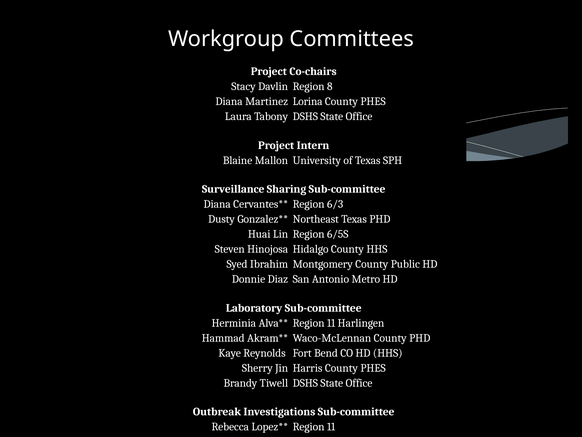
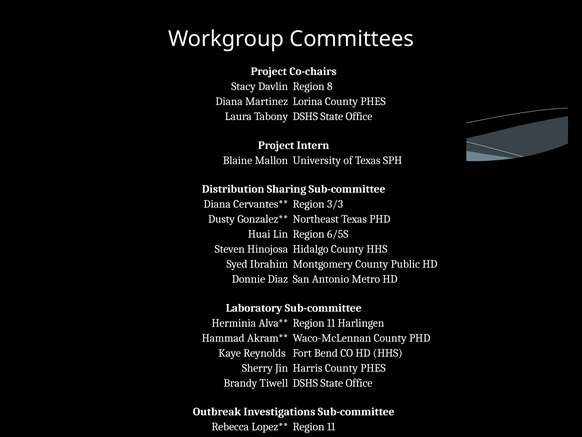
Surveillance: Surveillance -> Distribution (233, 189)
6/3: 6/3 -> 3/3 (335, 204)
